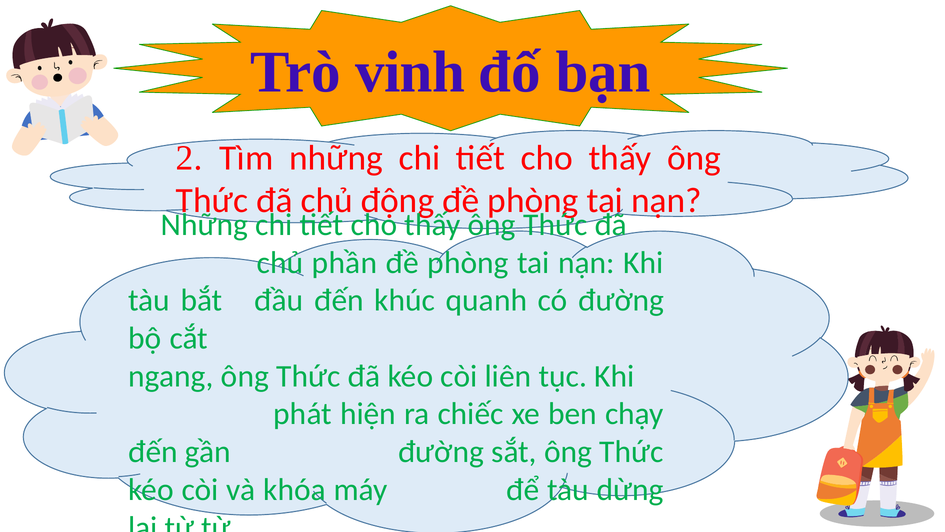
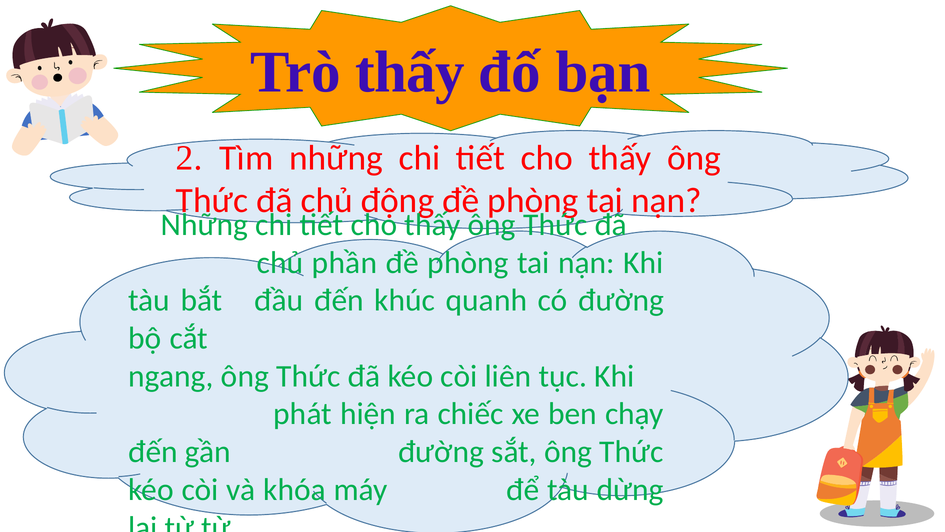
Trò vinh: vinh -> thấy (410, 72)
